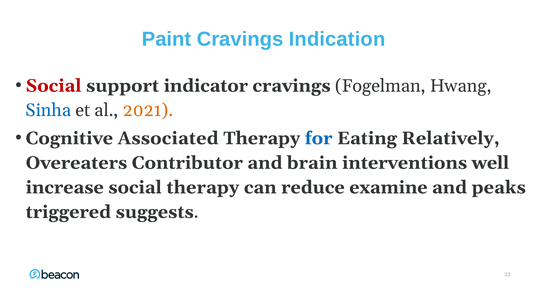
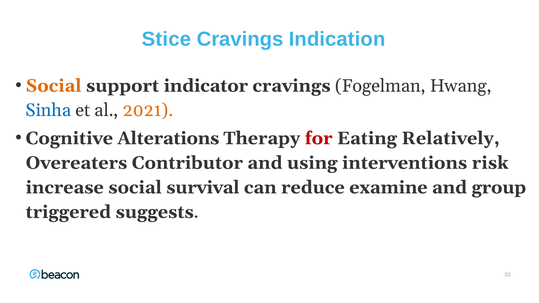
Paint: Paint -> Stice (167, 39)
Social colour: red -> orange (54, 86)
Associated: Associated -> Alterations (168, 138)
for colour: blue -> red (319, 138)
brain: brain -> using (312, 163)
well: well -> risk (490, 163)
social therapy: therapy -> survival (203, 188)
peaks: peaks -> group (499, 188)
